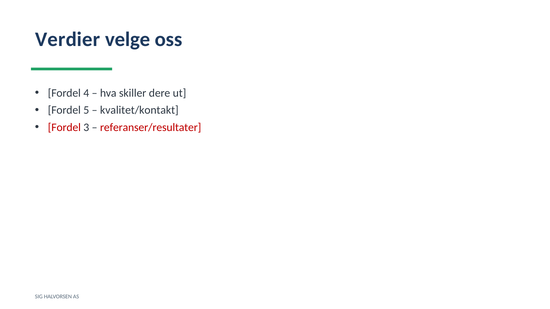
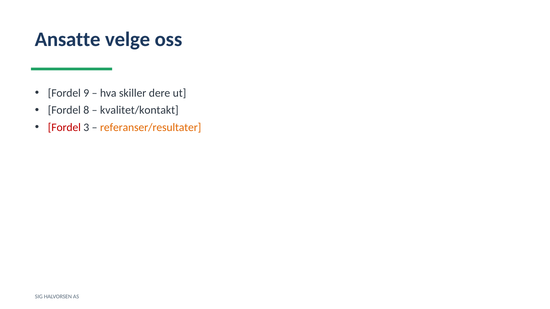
Verdier: Verdier -> Ansatte (68, 39)
4: 4 -> 9 (86, 93)
5: 5 -> 8 (86, 110)
referanser/resultater colour: red -> orange (151, 128)
